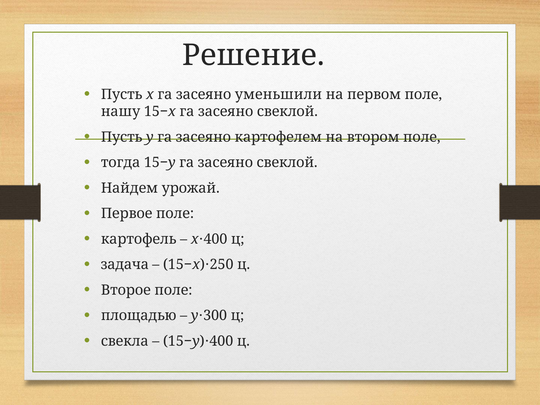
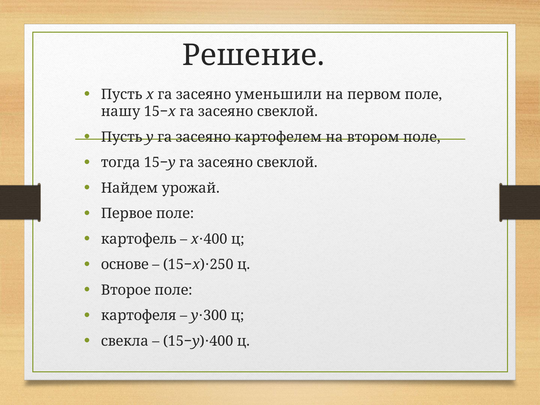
задача: задача -> основе (125, 265)
площадью: площадью -> картофеля (139, 316)
